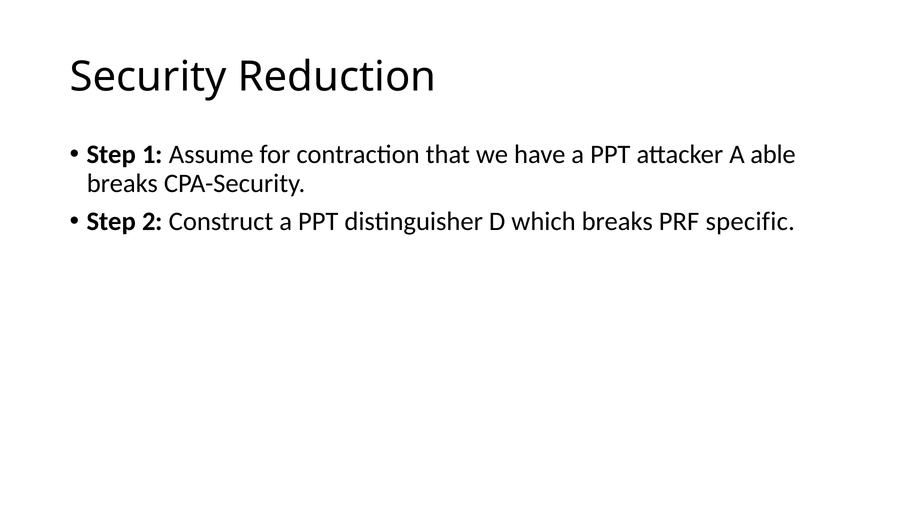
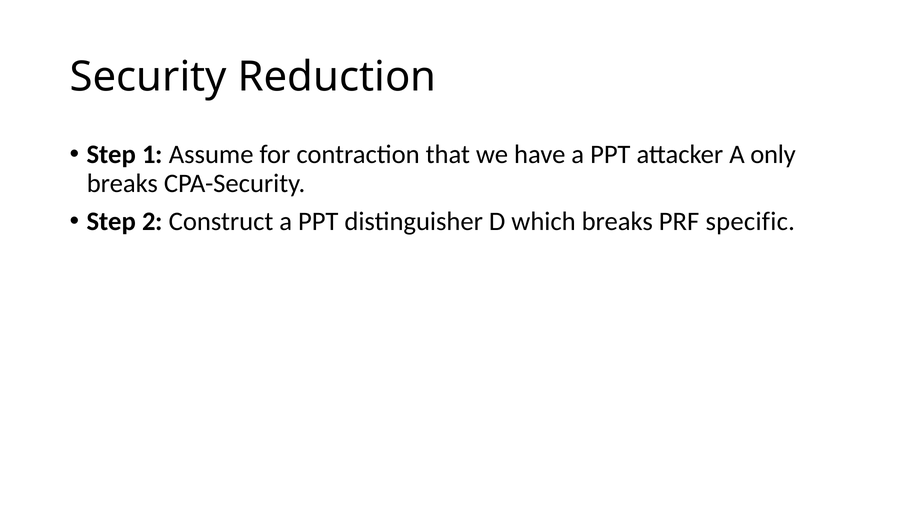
able: able -> only (773, 155)
